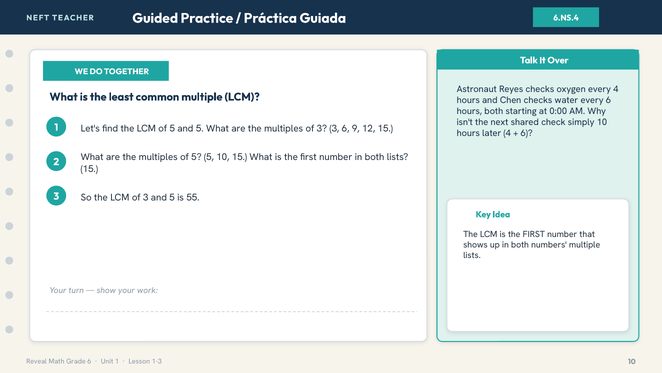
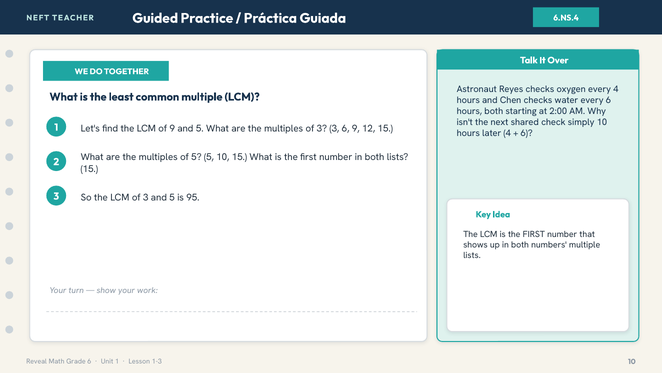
0:00: 0:00 -> 2:00 (558, 111)
LCM of 5: 5 -> 9 (172, 128)
55: 55 -> 95 (193, 197)
